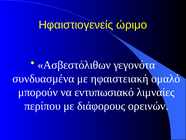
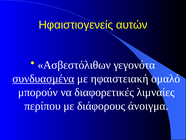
ώριμο: ώριμο -> αυτών (132, 25)
συνδυασμένα underline: none -> present (43, 78)
εντυπωσιακό: εντυπωσιακό -> διαφορετικές (104, 92)
ορεινών: ορεινών -> άνοιγμα (148, 106)
